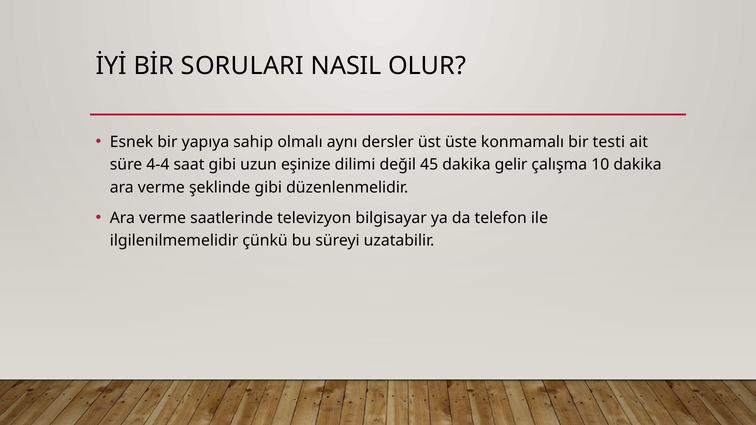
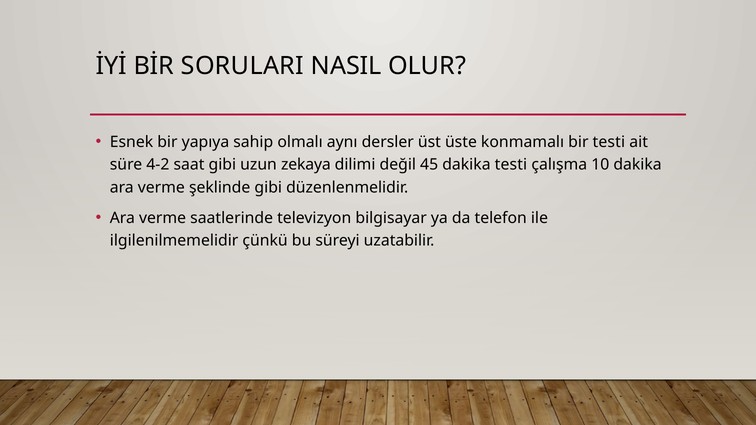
4-4: 4-4 -> 4-2 (158, 165)
eşinize: eşinize -> zekaya (306, 165)
dakika gelir: gelir -> testi (511, 165)
